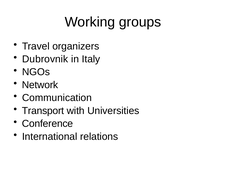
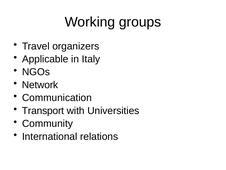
Dubrovnik: Dubrovnik -> Applicable (45, 59)
Conference: Conference -> Community (47, 123)
